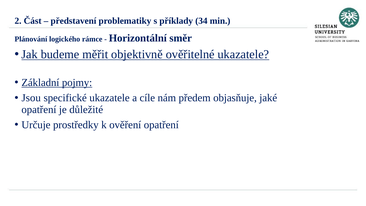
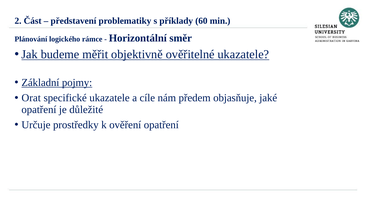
34: 34 -> 60 (201, 21)
Jsou: Jsou -> Orat (31, 98)
